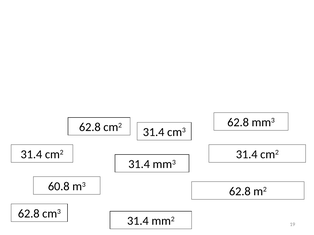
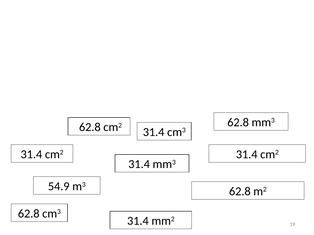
60.8: 60.8 -> 54.9 (59, 187)
